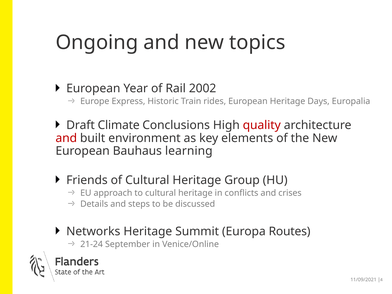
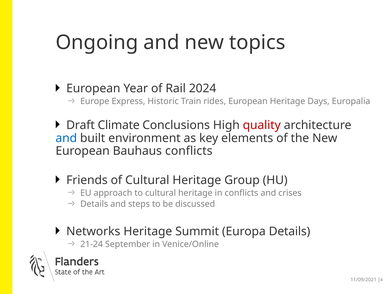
2002: 2002 -> 2024 (203, 88)
and colour: red -> blue (66, 138)
Bauhaus learning: learning -> conflicts (189, 151)
Europa Routes: Routes -> Details (290, 231)
